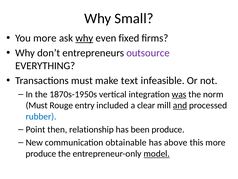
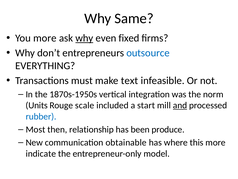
Small: Small -> Same (134, 18)
outsource colour: purple -> blue (148, 53)
was underline: present -> none (179, 94)
Must: Must -> Units (37, 105)
entry: entry -> scale (85, 105)
clear: clear -> start (146, 105)
Point: Point -> Most (36, 129)
above: above -> where (176, 142)
produce: produce -> indicate (41, 153)
model underline: present -> none (157, 153)
